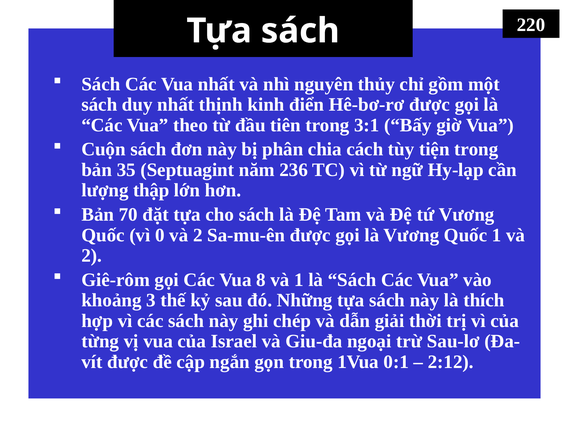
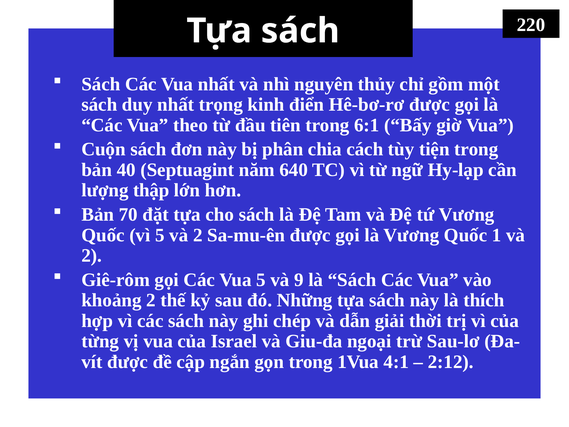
thịnh: thịnh -> trọng (221, 105)
3:1: 3:1 -> 6:1 (367, 125)
35: 35 -> 40 (126, 170)
236: 236 -> 640 (294, 170)
vì 0: 0 -> 5 (160, 235)
Vua 8: 8 -> 5 (261, 280)
và 1: 1 -> 9 (299, 280)
khoảng 3: 3 -> 2 (151, 300)
0:1: 0:1 -> 4:1 (396, 362)
